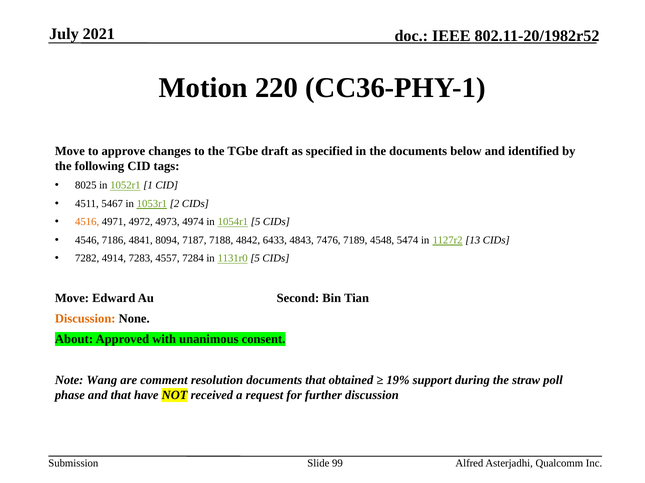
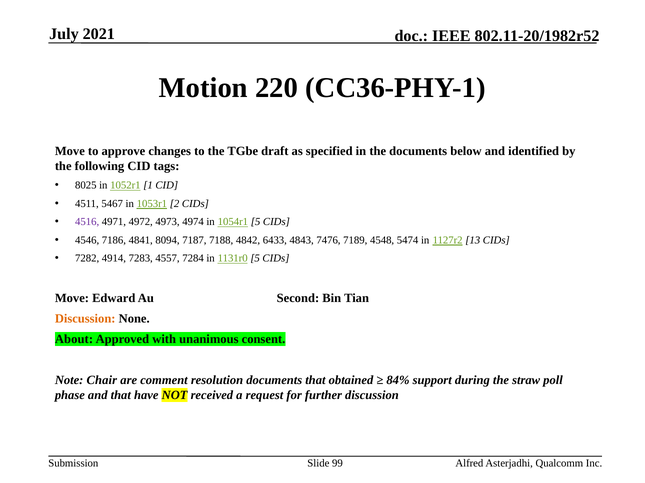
4516 colour: orange -> purple (87, 222)
Wang: Wang -> Chair (102, 381)
19%: 19% -> 84% (398, 381)
